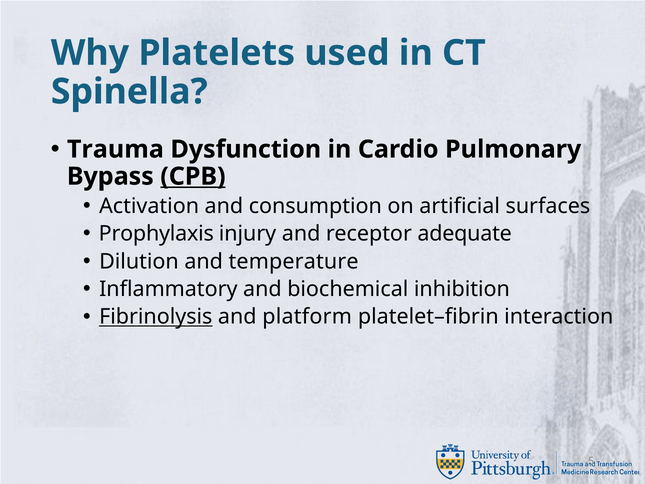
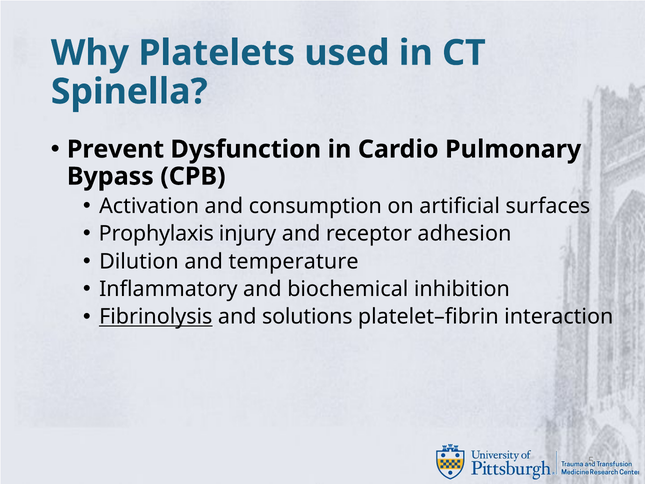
Trauma: Trauma -> Prevent (116, 149)
CPB underline: present -> none (193, 176)
adequate: adequate -> adhesion (464, 234)
platform: platform -> solutions (307, 317)
